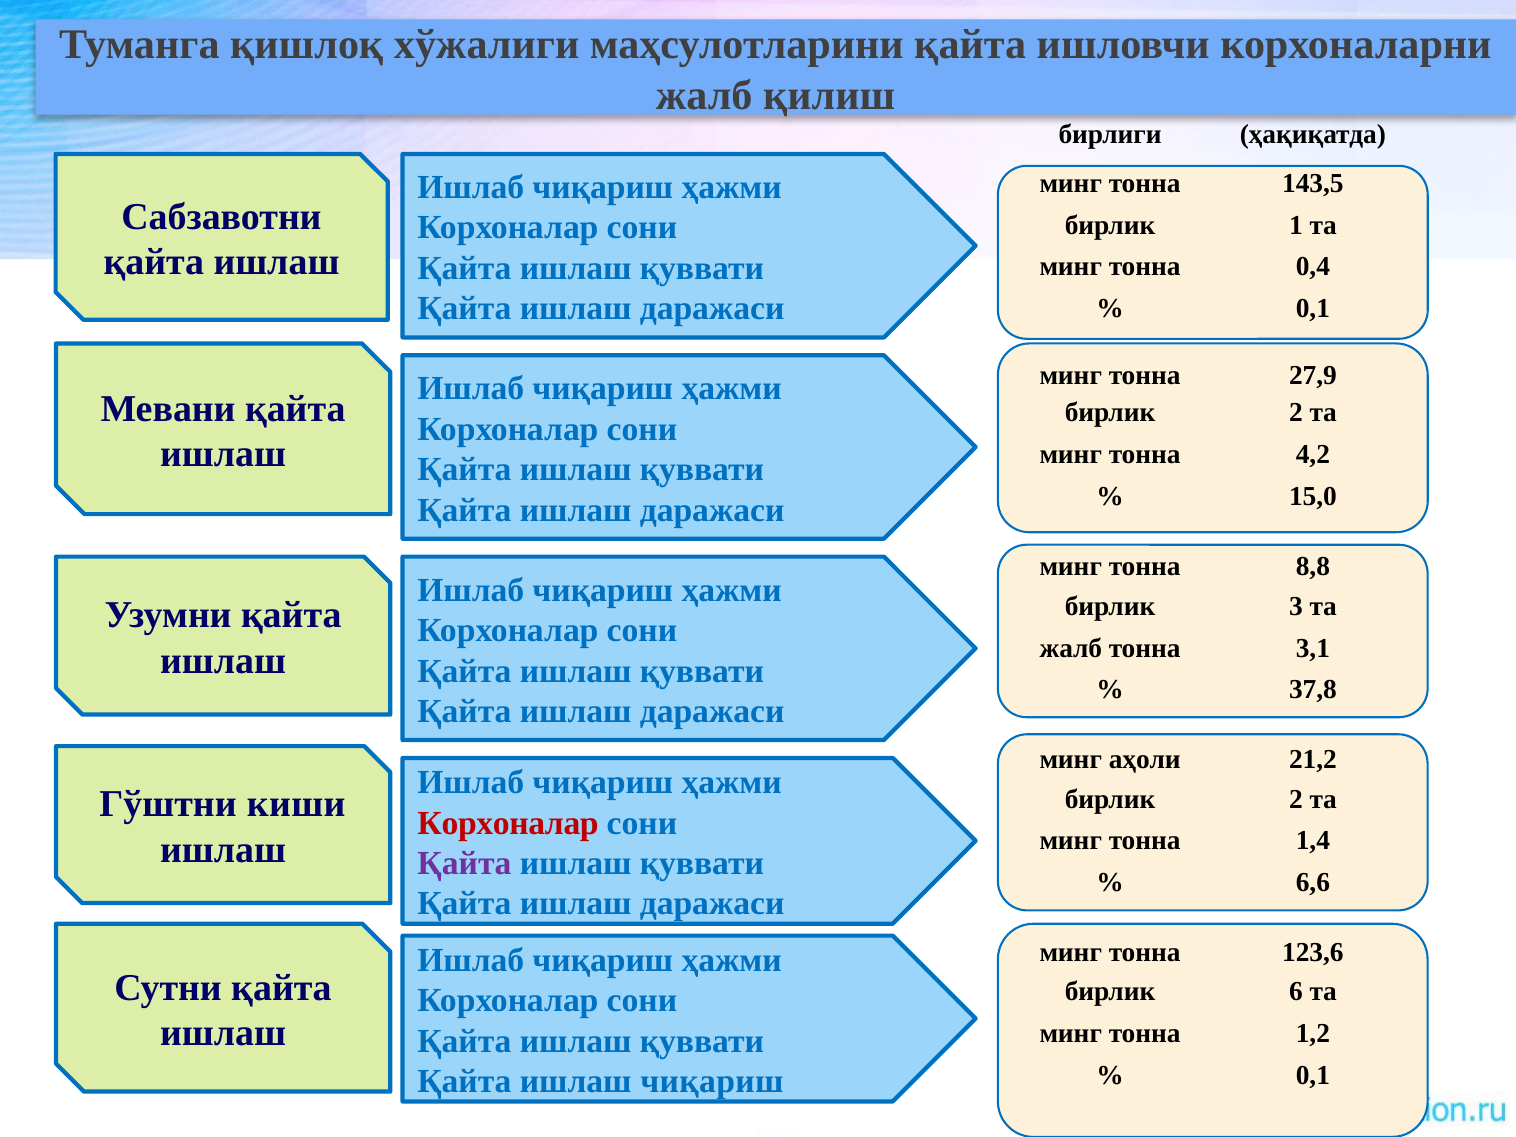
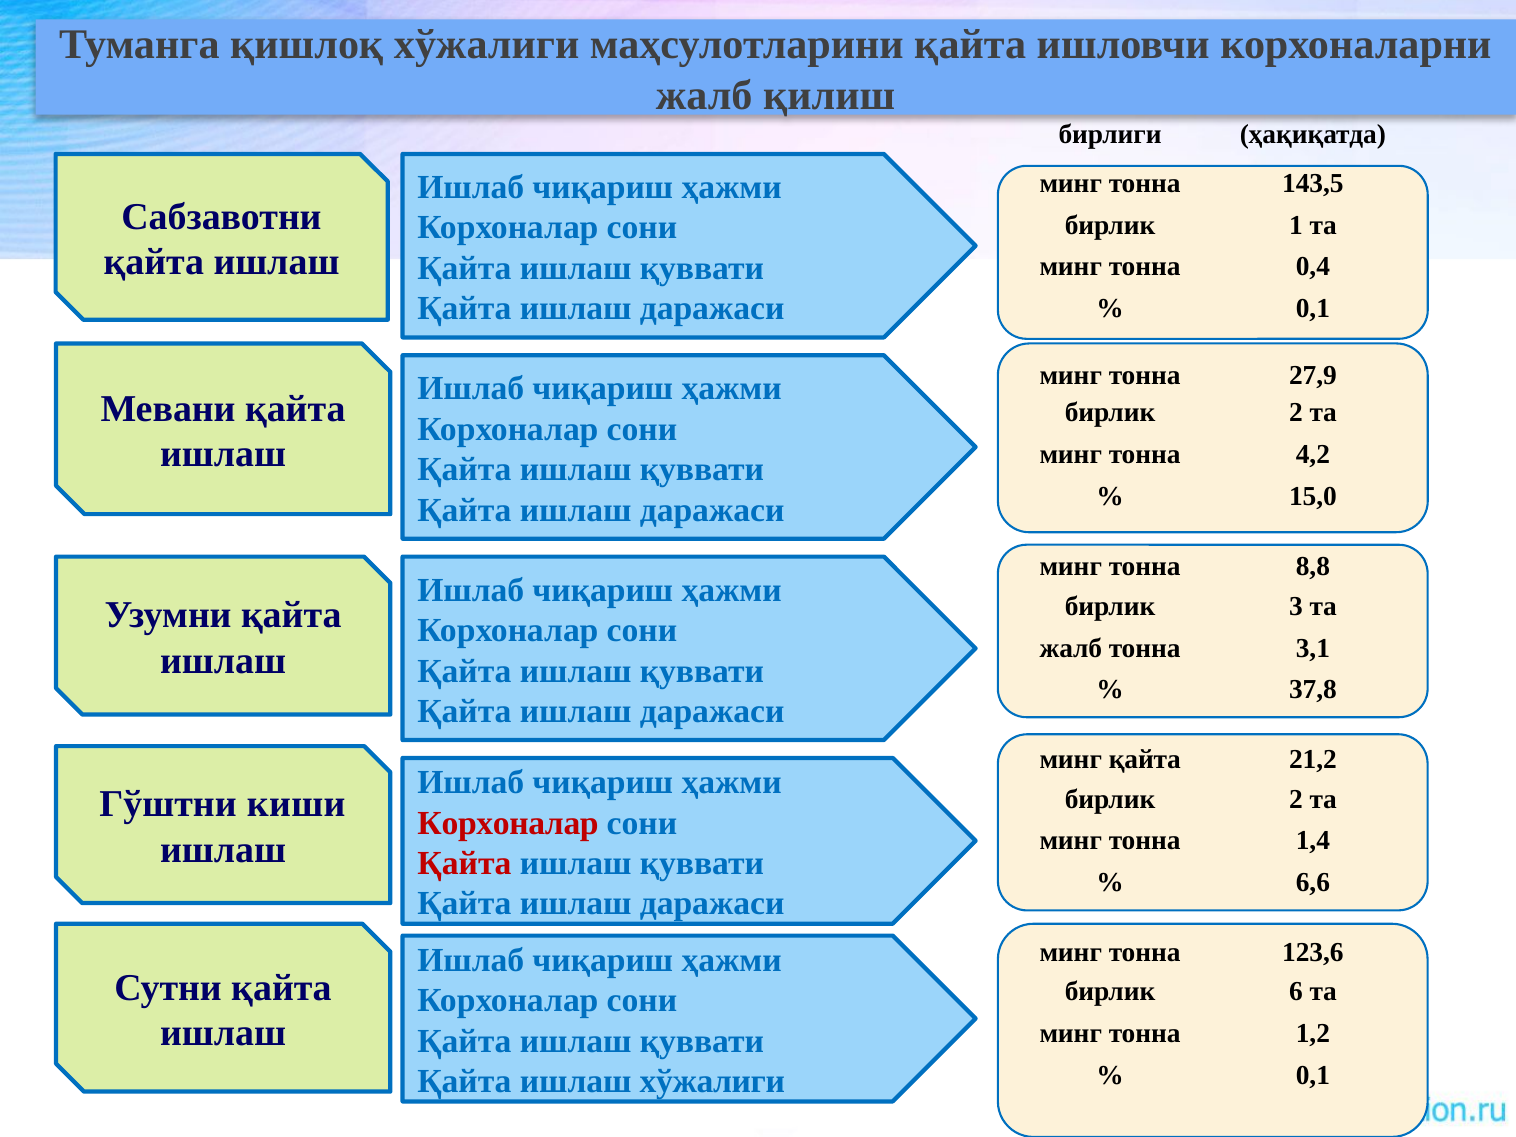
минг аҳоли: аҳоли -> қайта (1145, 759)
Қайта colour: purple -> red (464, 863)
ишлаш чиқариш: чиқариш -> хўжалиги (712, 1081)
